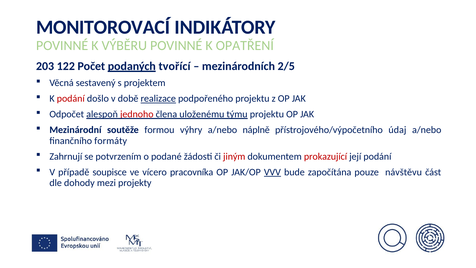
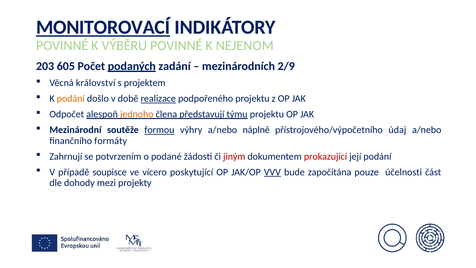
MONITOROVACÍ underline: none -> present (103, 27)
OPATŘENÍ: OPATŘENÍ -> NEJENOM (245, 46)
122: 122 -> 605 (66, 66)
tvořící: tvořící -> zadání (175, 66)
2/5: 2/5 -> 2/9 (286, 66)
sestavený: sestavený -> království (96, 83)
podání colour: red -> orange (71, 99)
jednoho colour: red -> orange (137, 114)
uloženému: uloženému -> představují (202, 114)
formou underline: none -> present (159, 130)
pracovníka: pracovníka -> poskytující (192, 172)
návštěvu: návštěvu -> účelnosti (404, 172)
